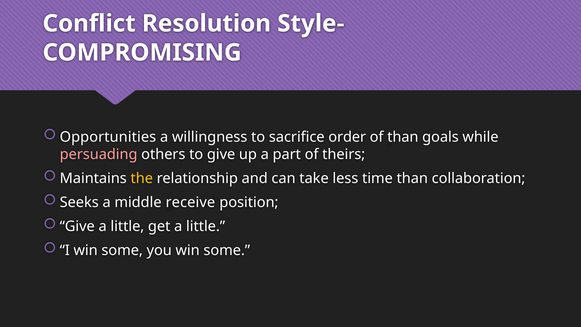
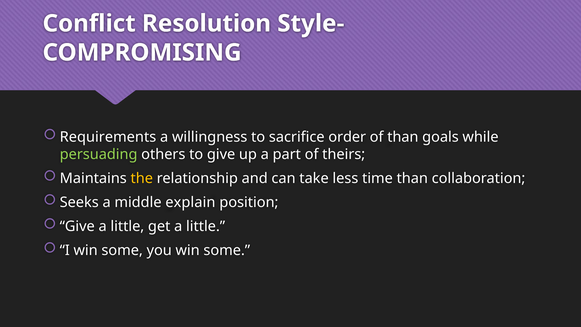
Opportunities: Opportunities -> Requirements (108, 137)
persuading colour: pink -> light green (99, 154)
receive: receive -> explain (190, 202)
